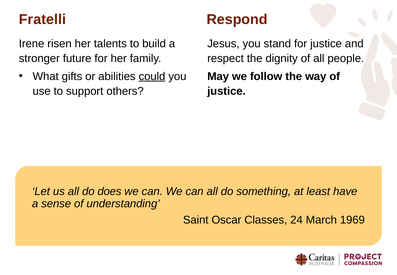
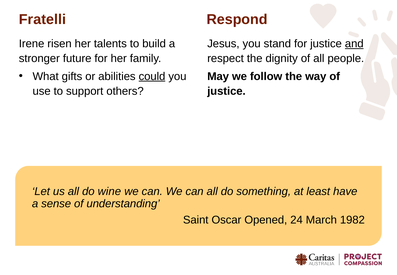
and underline: none -> present (354, 44)
does: does -> wine (109, 191)
Classes: Classes -> Opened (266, 220)
1969: 1969 -> 1982 (352, 220)
